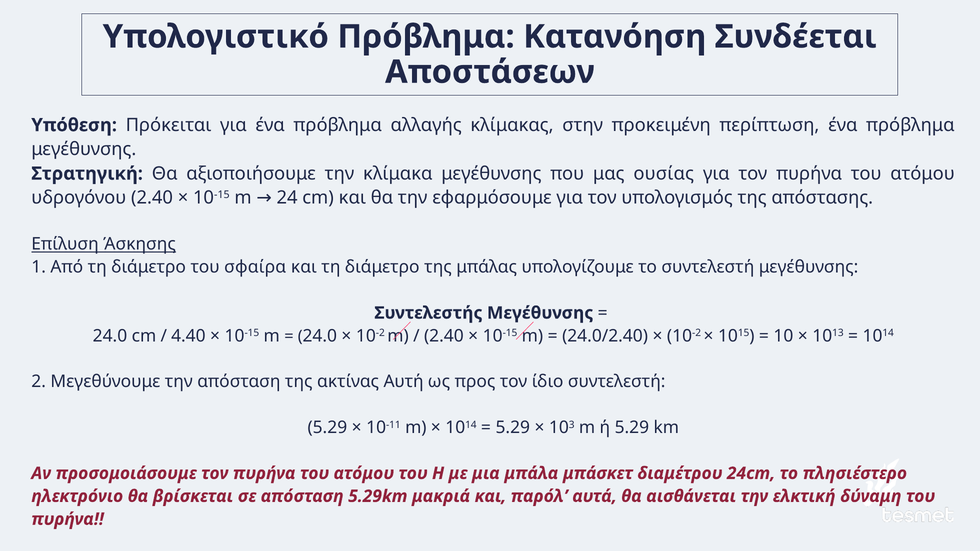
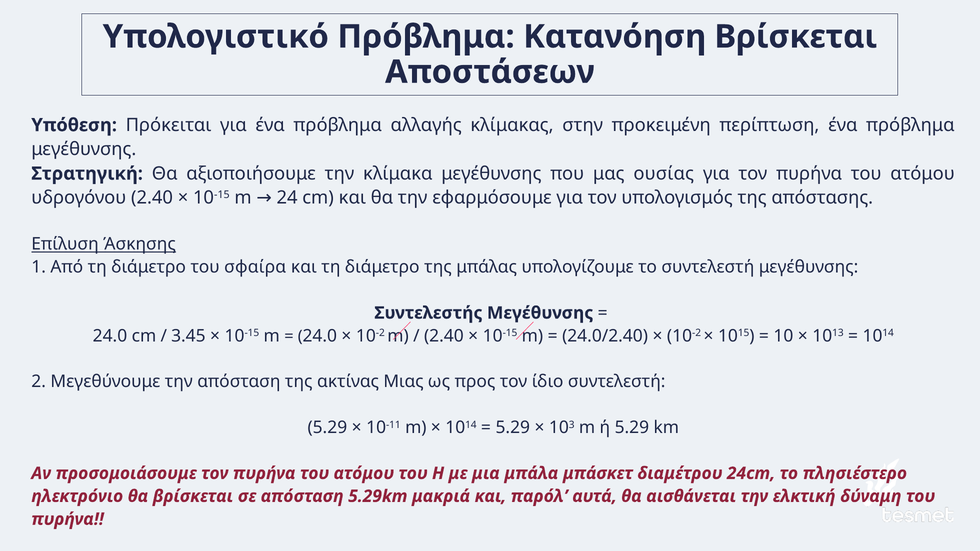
Κατανόηση Συνδέεται: Συνδέεται -> Βρίσκεται (796, 37)
4.40: 4.40 -> 3.45 (188, 336)
Αυτή: Αυτή -> Μιας (404, 382)
